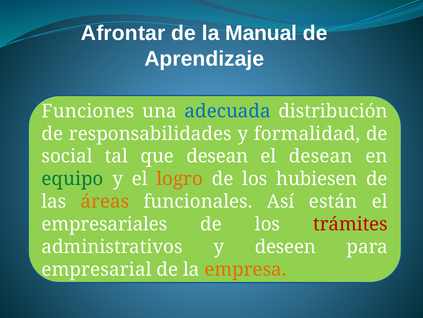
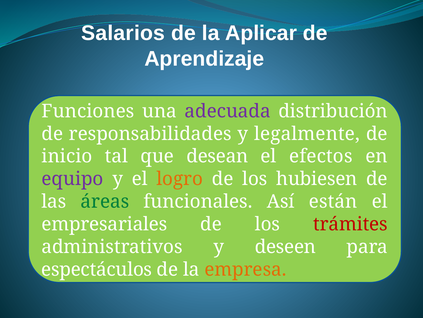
Afrontar: Afrontar -> Salarios (123, 33)
Manual: Manual -> Aplicar (261, 33)
adecuada colour: blue -> purple (228, 111)
formalidad: formalidad -> legalmente (307, 134)
social: social -> inicio (67, 156)
el desean: desean -> efectos (321, 156)
equipo colour: green -> purple (72, 179)
áreas colour: orange -> green (105, 201)
empresarial: empresarial -> espectáculos (97, 269)
